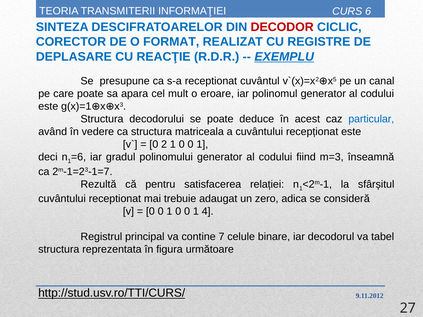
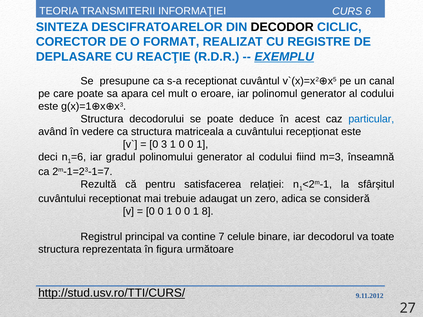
DECODOR colour: red -> black (282, 27)
0 2: 2 -> 3 (164, 145)
4: 4 -> 8 (208, 212)
tabel: tabel -> toate (383, 237)
